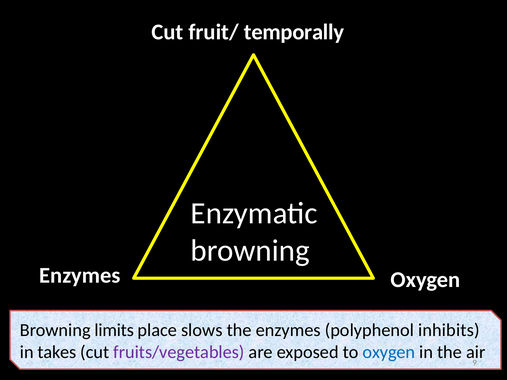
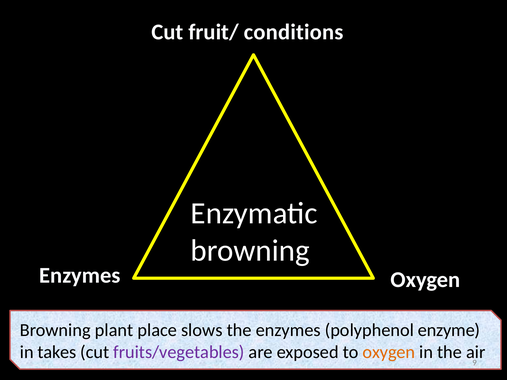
temporally: temporally -> conditions (294, 32)
limits: limits -> plant (114, 330)
inhibits: inhibits -> enzyme (449, 330)
oxygen colour: blue -> orange (389, 352)
